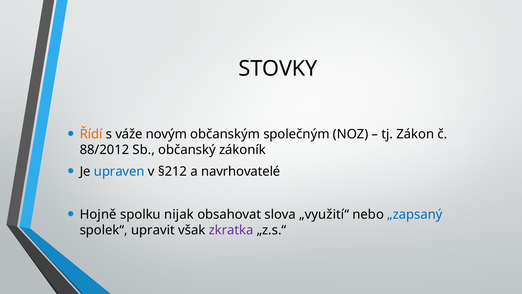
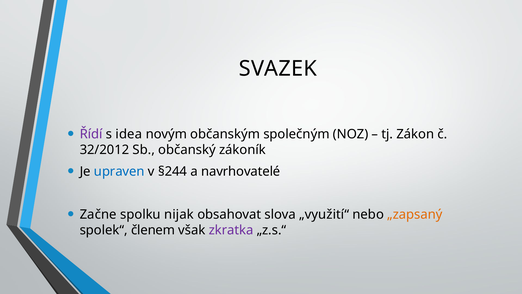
STOVKY: STOVKY -> SVAZEK (278, 68)
Řídí colour: orange -> purple (91, 134)
váže: váže -> idea (129, 134)
88/2012: 88/2012 -> 32/2012 (105, 150)
§212: §212 -> §244 (173, 171)
Hojně: Hojně -> Začne (98, 214)
„zapsaný colour: blue -> orange (415, 214)
upravit: upravit -> členem (153, 230)
